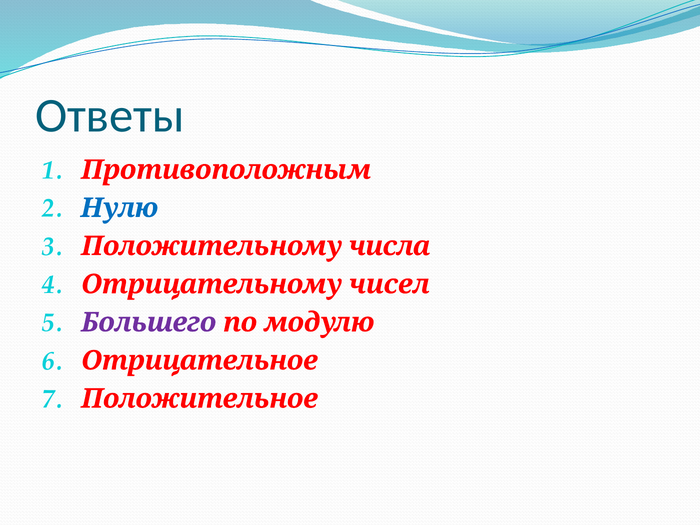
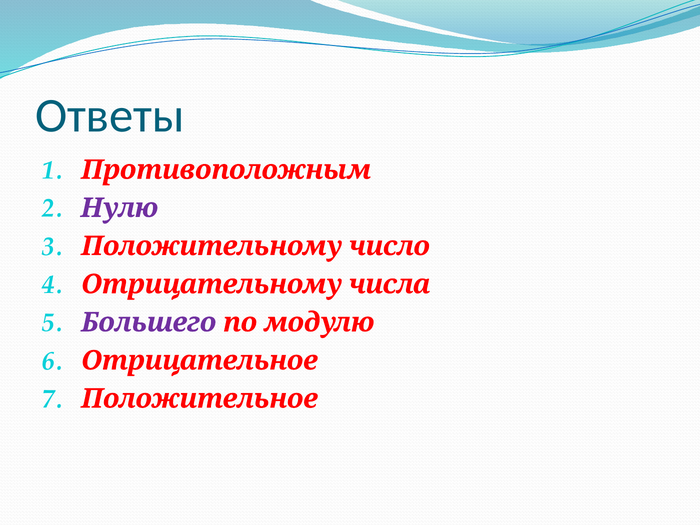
Нулю colour: blue -> purple (120, 208)
числа: числа -> число (390, 246)
чисел: чисел -> числа (390, 284)
